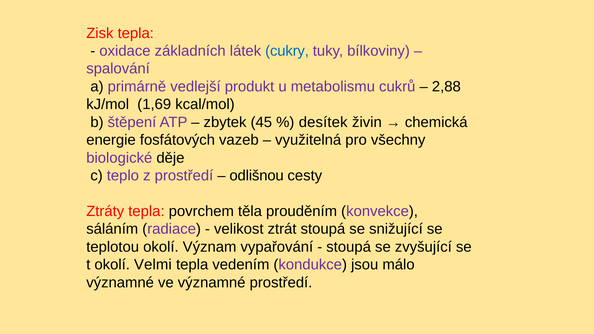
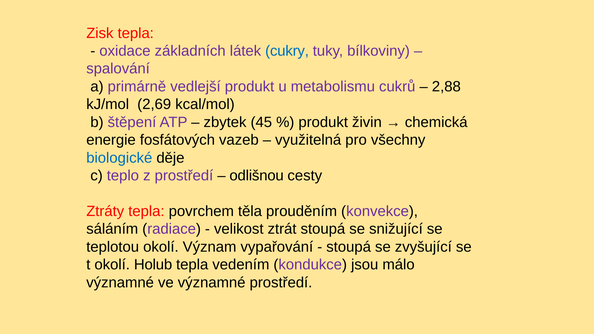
1,69: 1,69 -> 2,69 (154, 104)
desítek: desítek -> produkt (323, 122)
biologické colour: purple -> blue (119, 158)
Velmi: Velmi -> Holub (153, 265)
